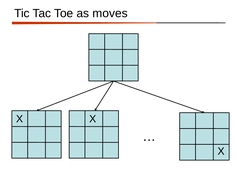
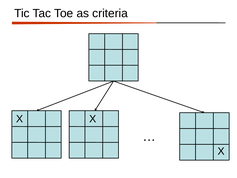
moves: moves -> criteria (110, 13)
